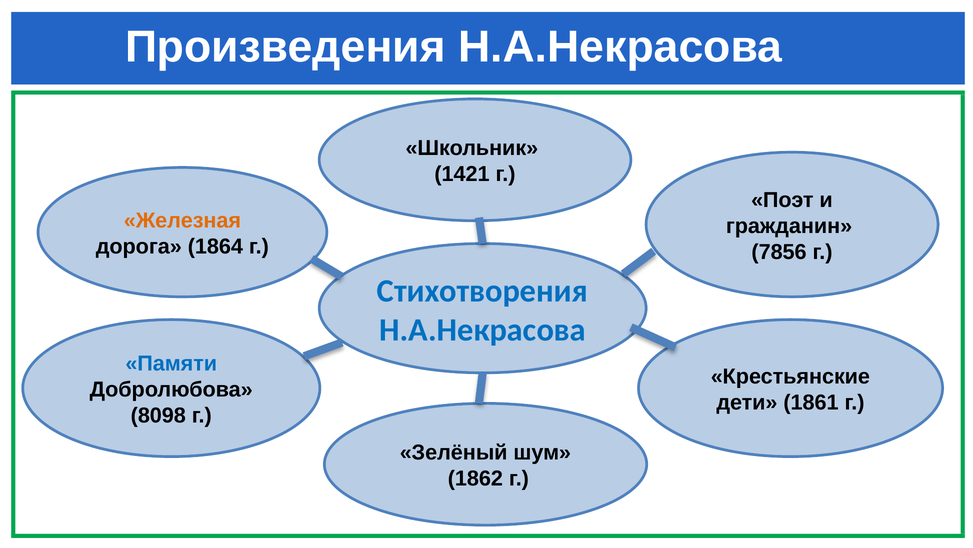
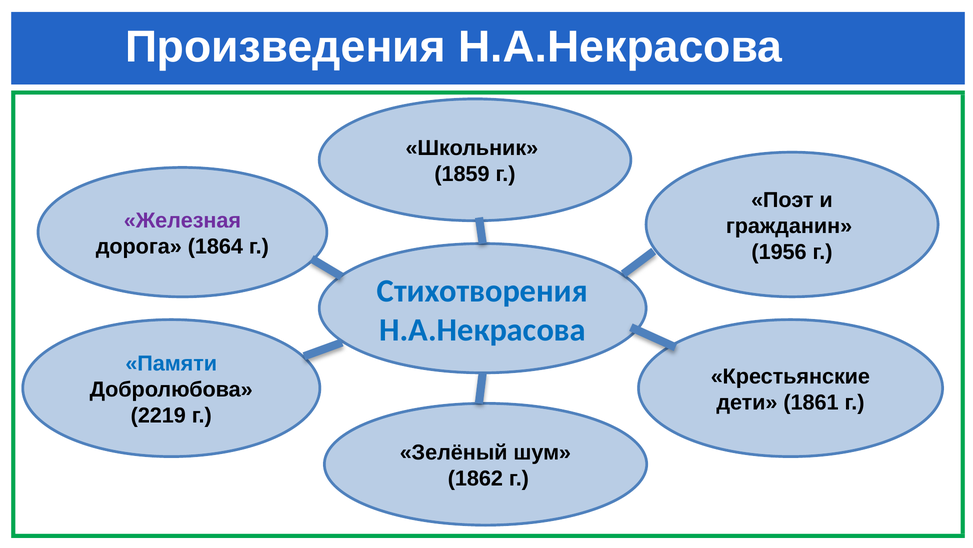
1421: 1421 -> 1859 (462, 174)
Железная colour: orange -> purple (182, 220)
7856: 7856 -> 1956 (779, 252)
8098: 8098 -> 2219 (158, 415)
